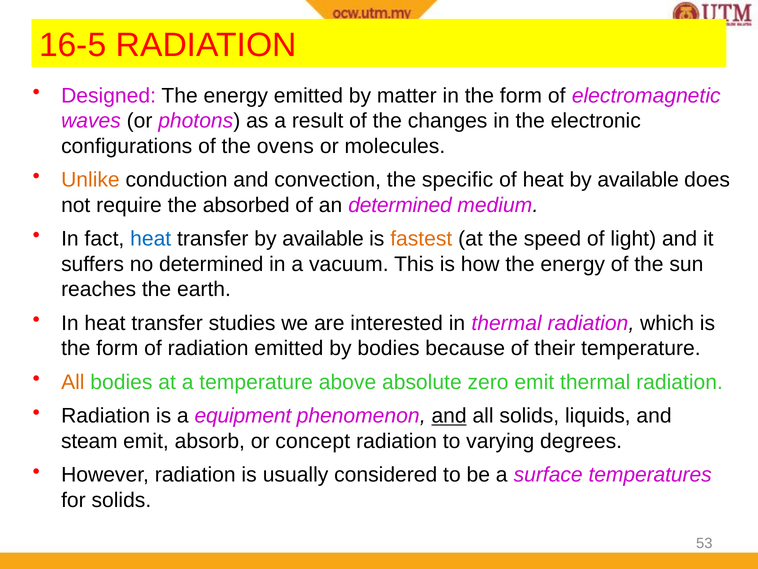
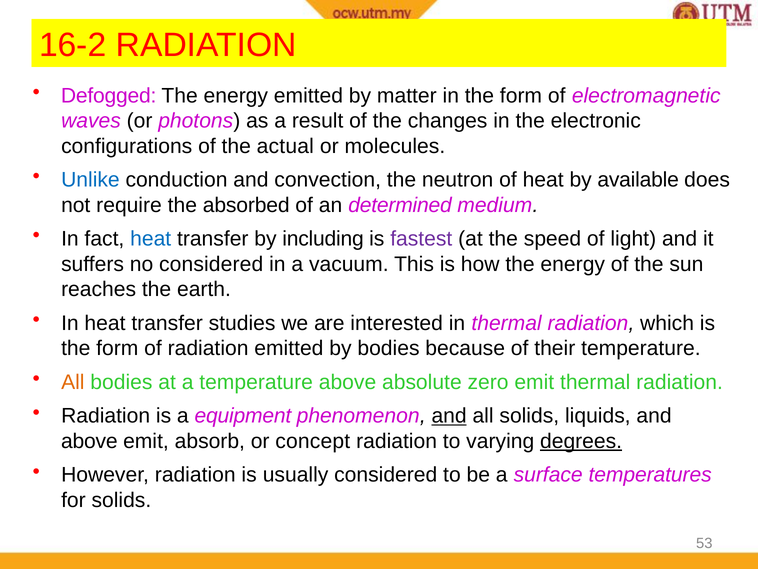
16-5: 16-5 -> 16-2 (73, 45)
Designed: Designed -> Defogged (109, 95)
ovens: ovens -> actual (285, 146)
Unlike colour: orange -> blue (90, 180)
specific: specific -> neutron (458, 180)
transfer by available: available -> including (323, 239)
fastest colour: orange -> purple (421, 239)
no determined: determined -> considered (211, 264)
steam: steam -> above (89, 441)
degrees underline: none -> present (581, 441)
